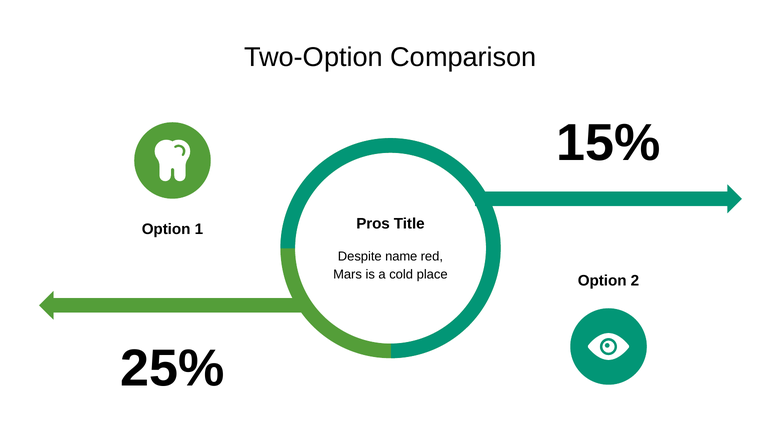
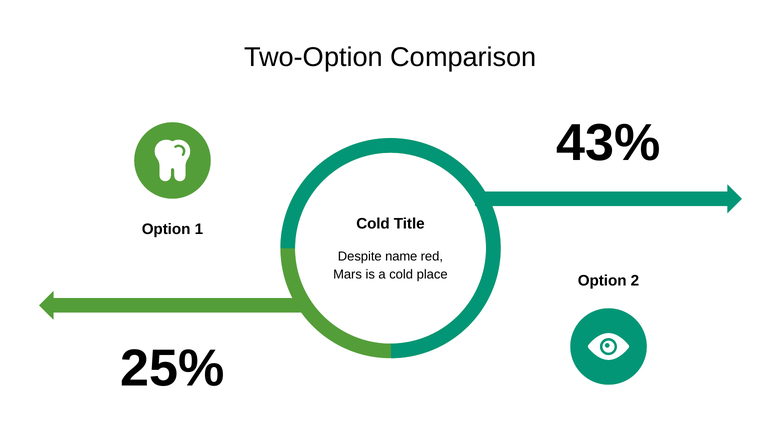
15%: 15% -> 43% (609, 143)
Pros: Pros -> Cold (373, 224)
